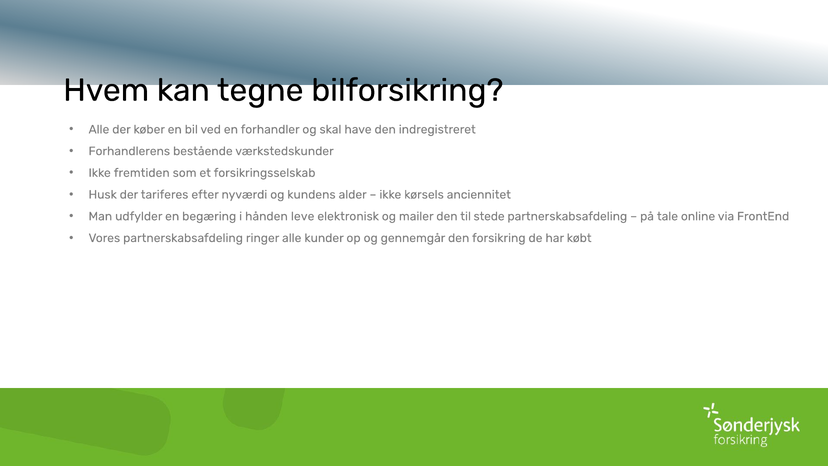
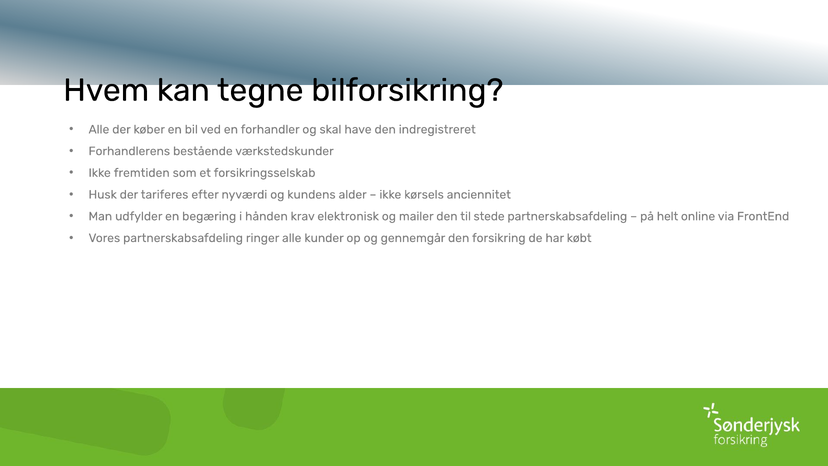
leve: leve -> krav (303, 216)
tale: tale -> helt (668, 216)
